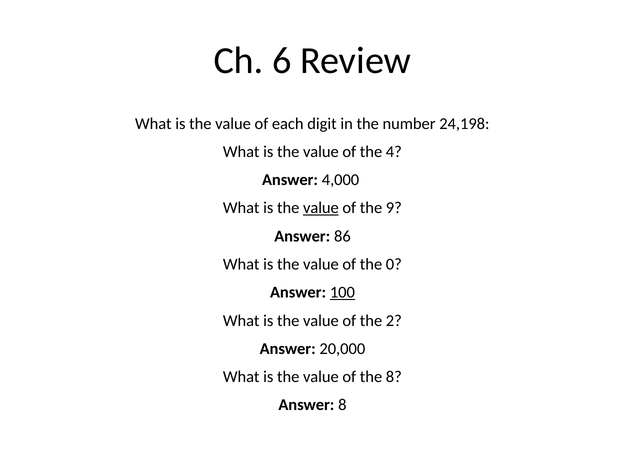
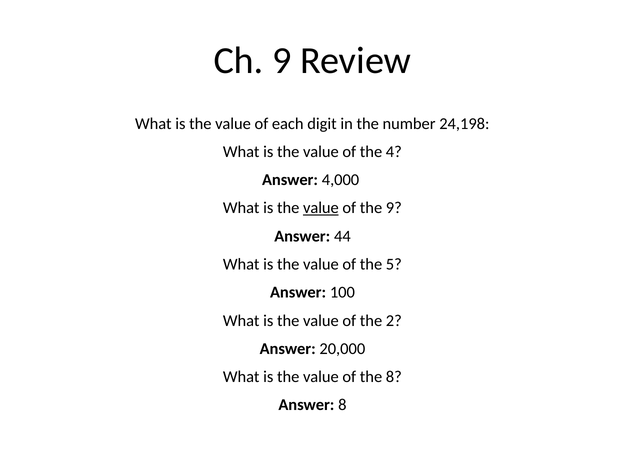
Ch 6: 6 -> 9 (282, 61)
86: 86 -> 44 (342, 236)
0: 0 -> 5 (394, 264)
100 underline: present -> none (342, 292)
